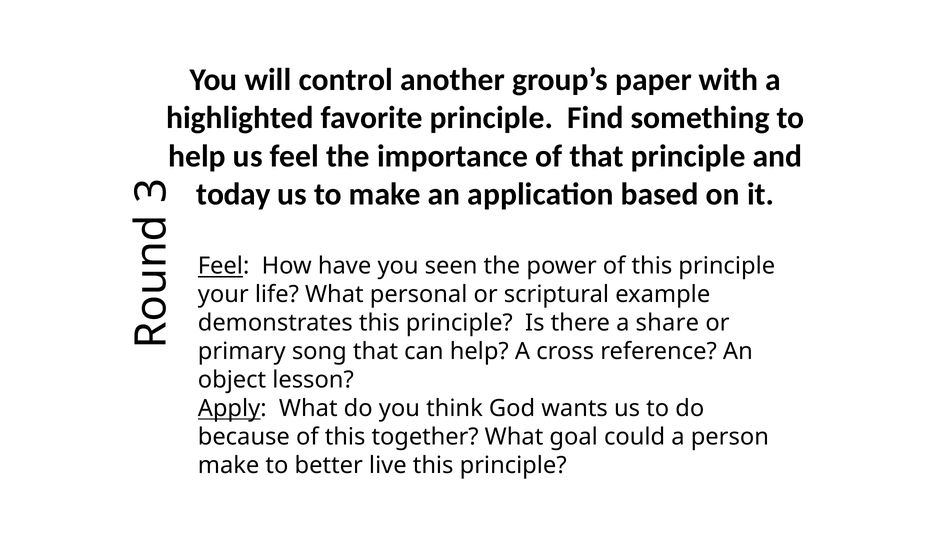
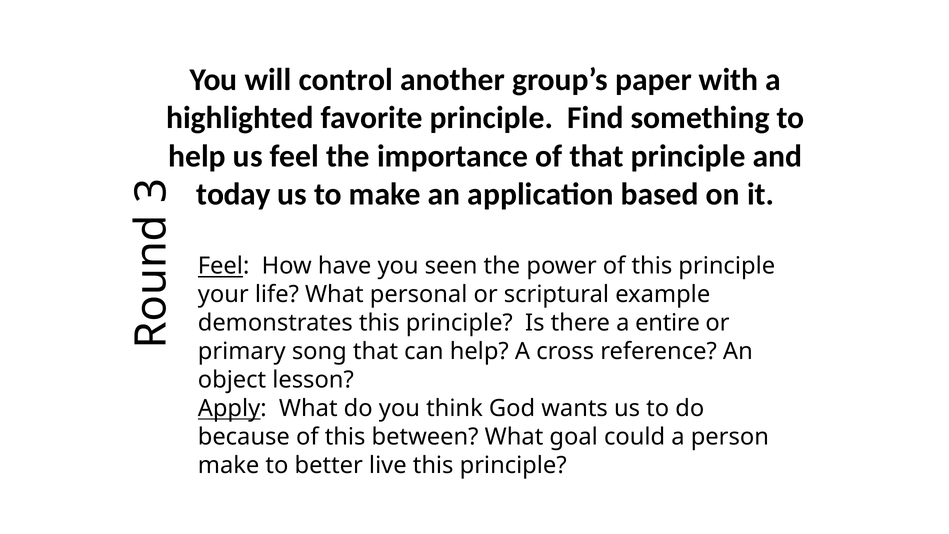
share: share -> entire (668, 323)
together: together -> between (425, 437)
